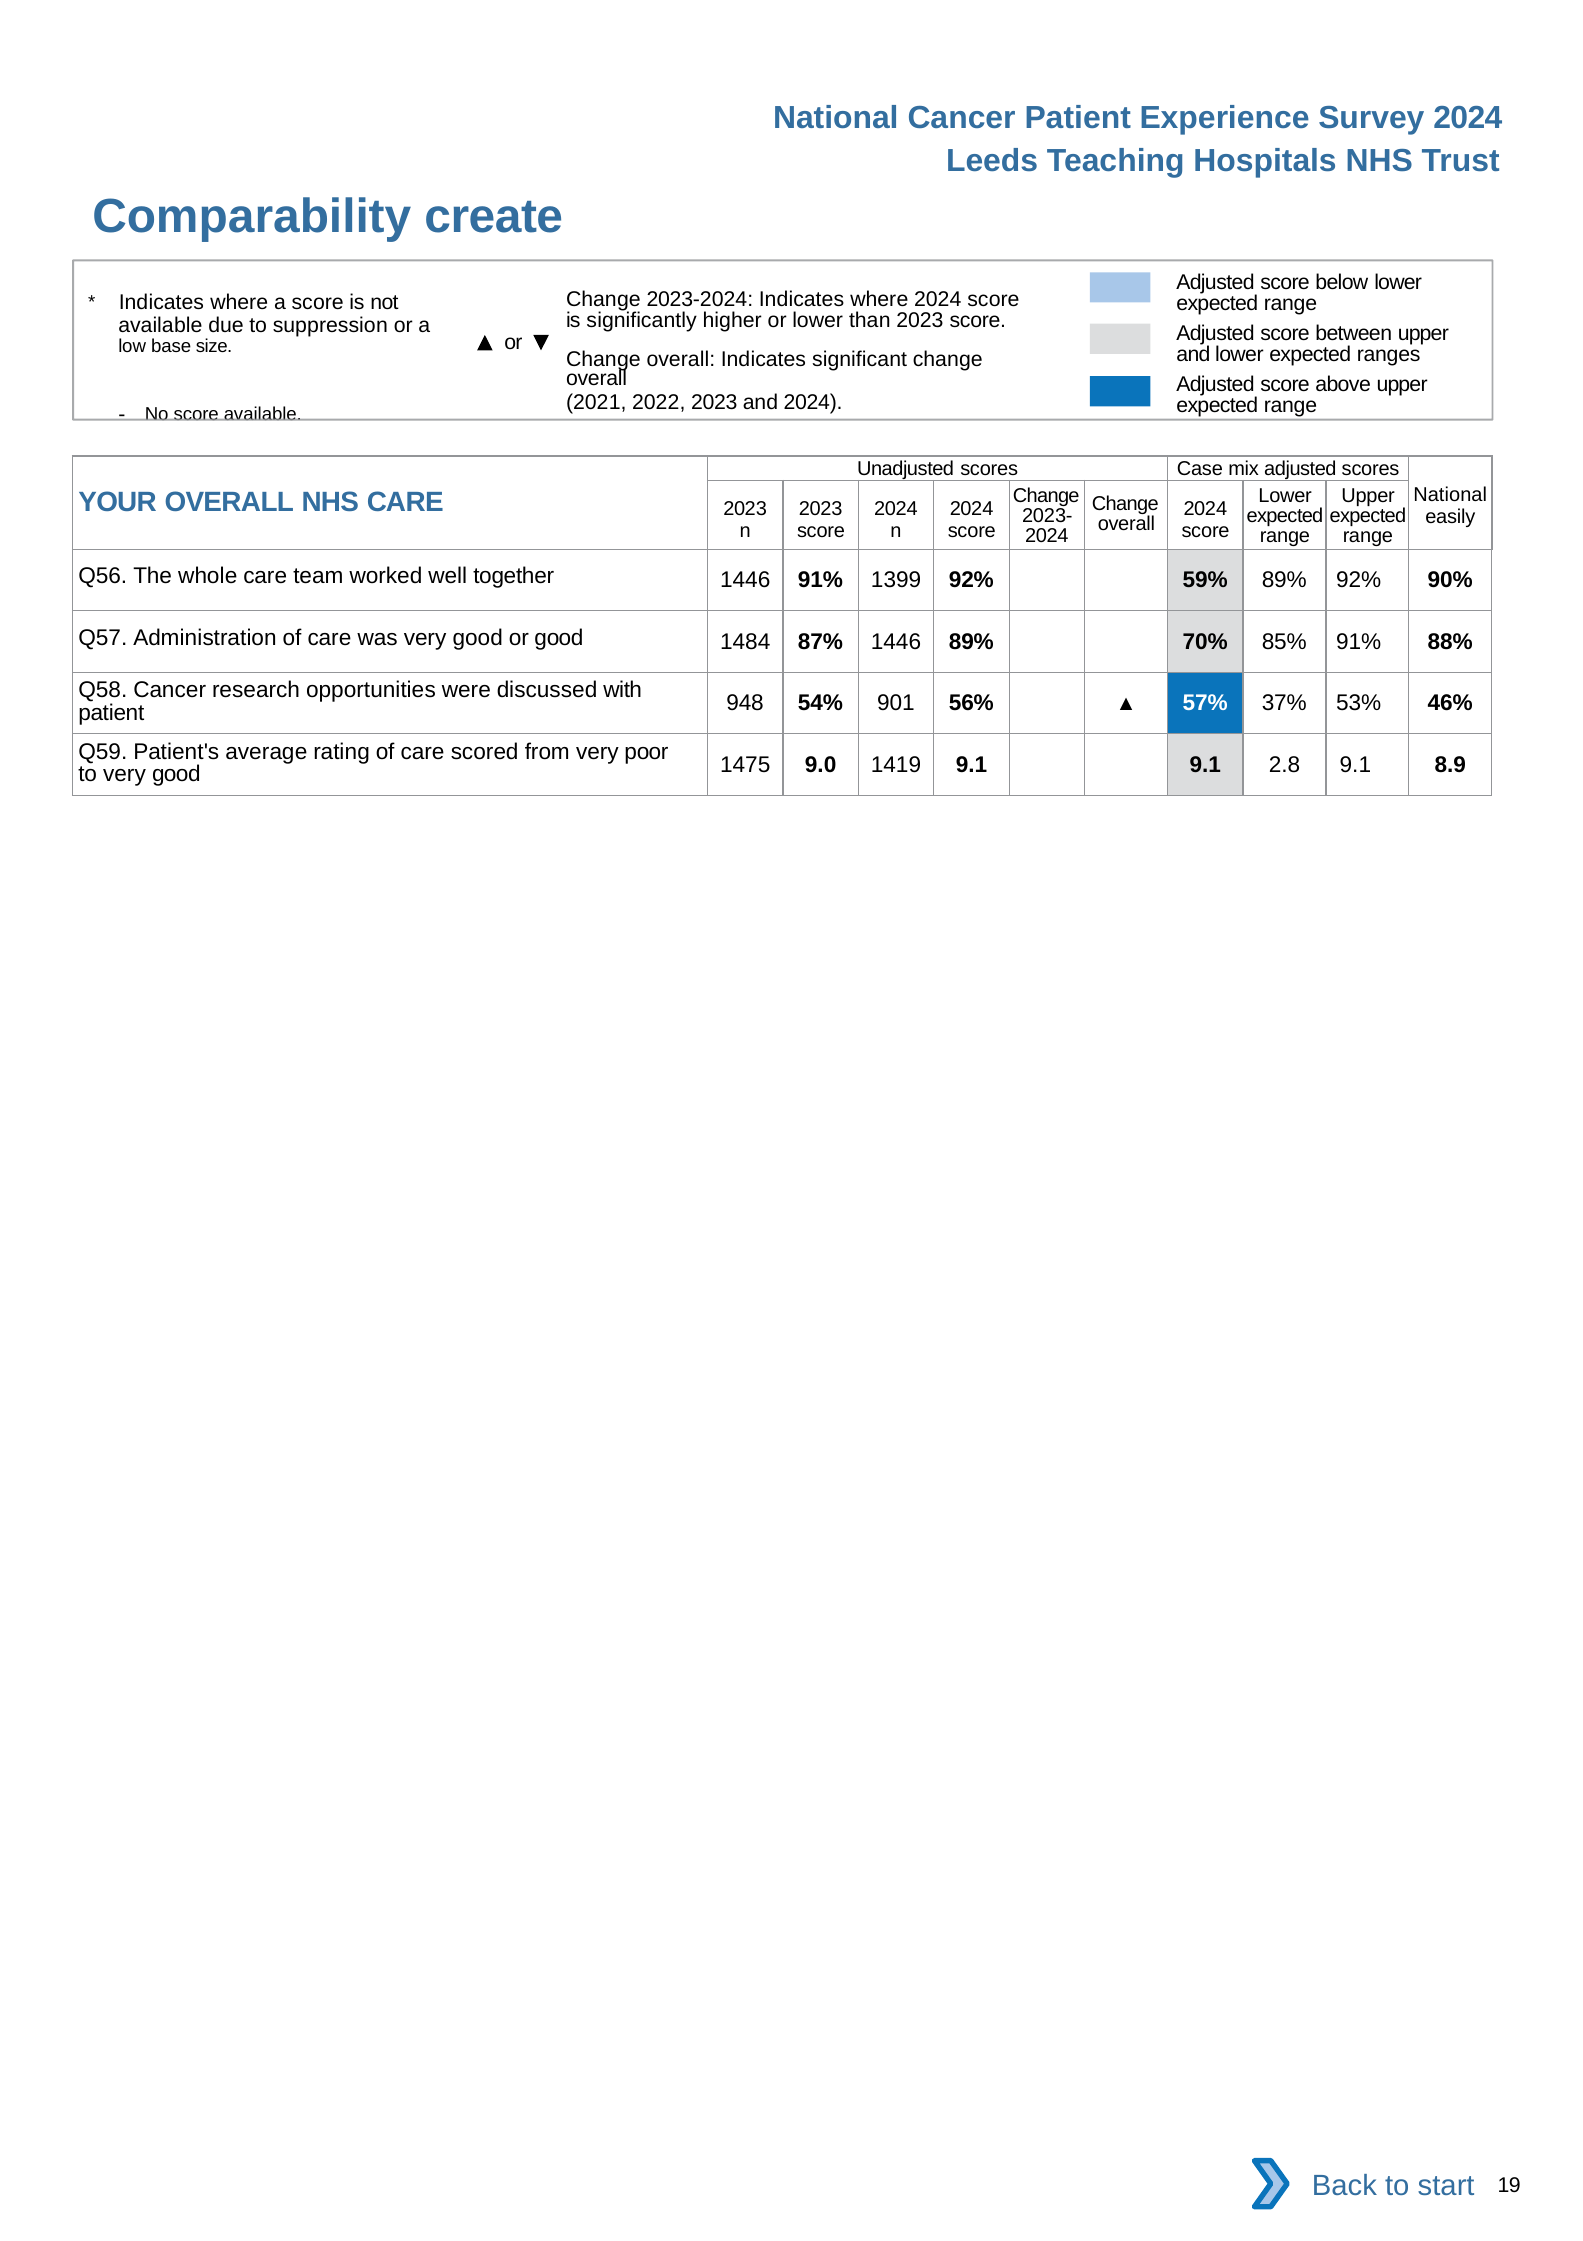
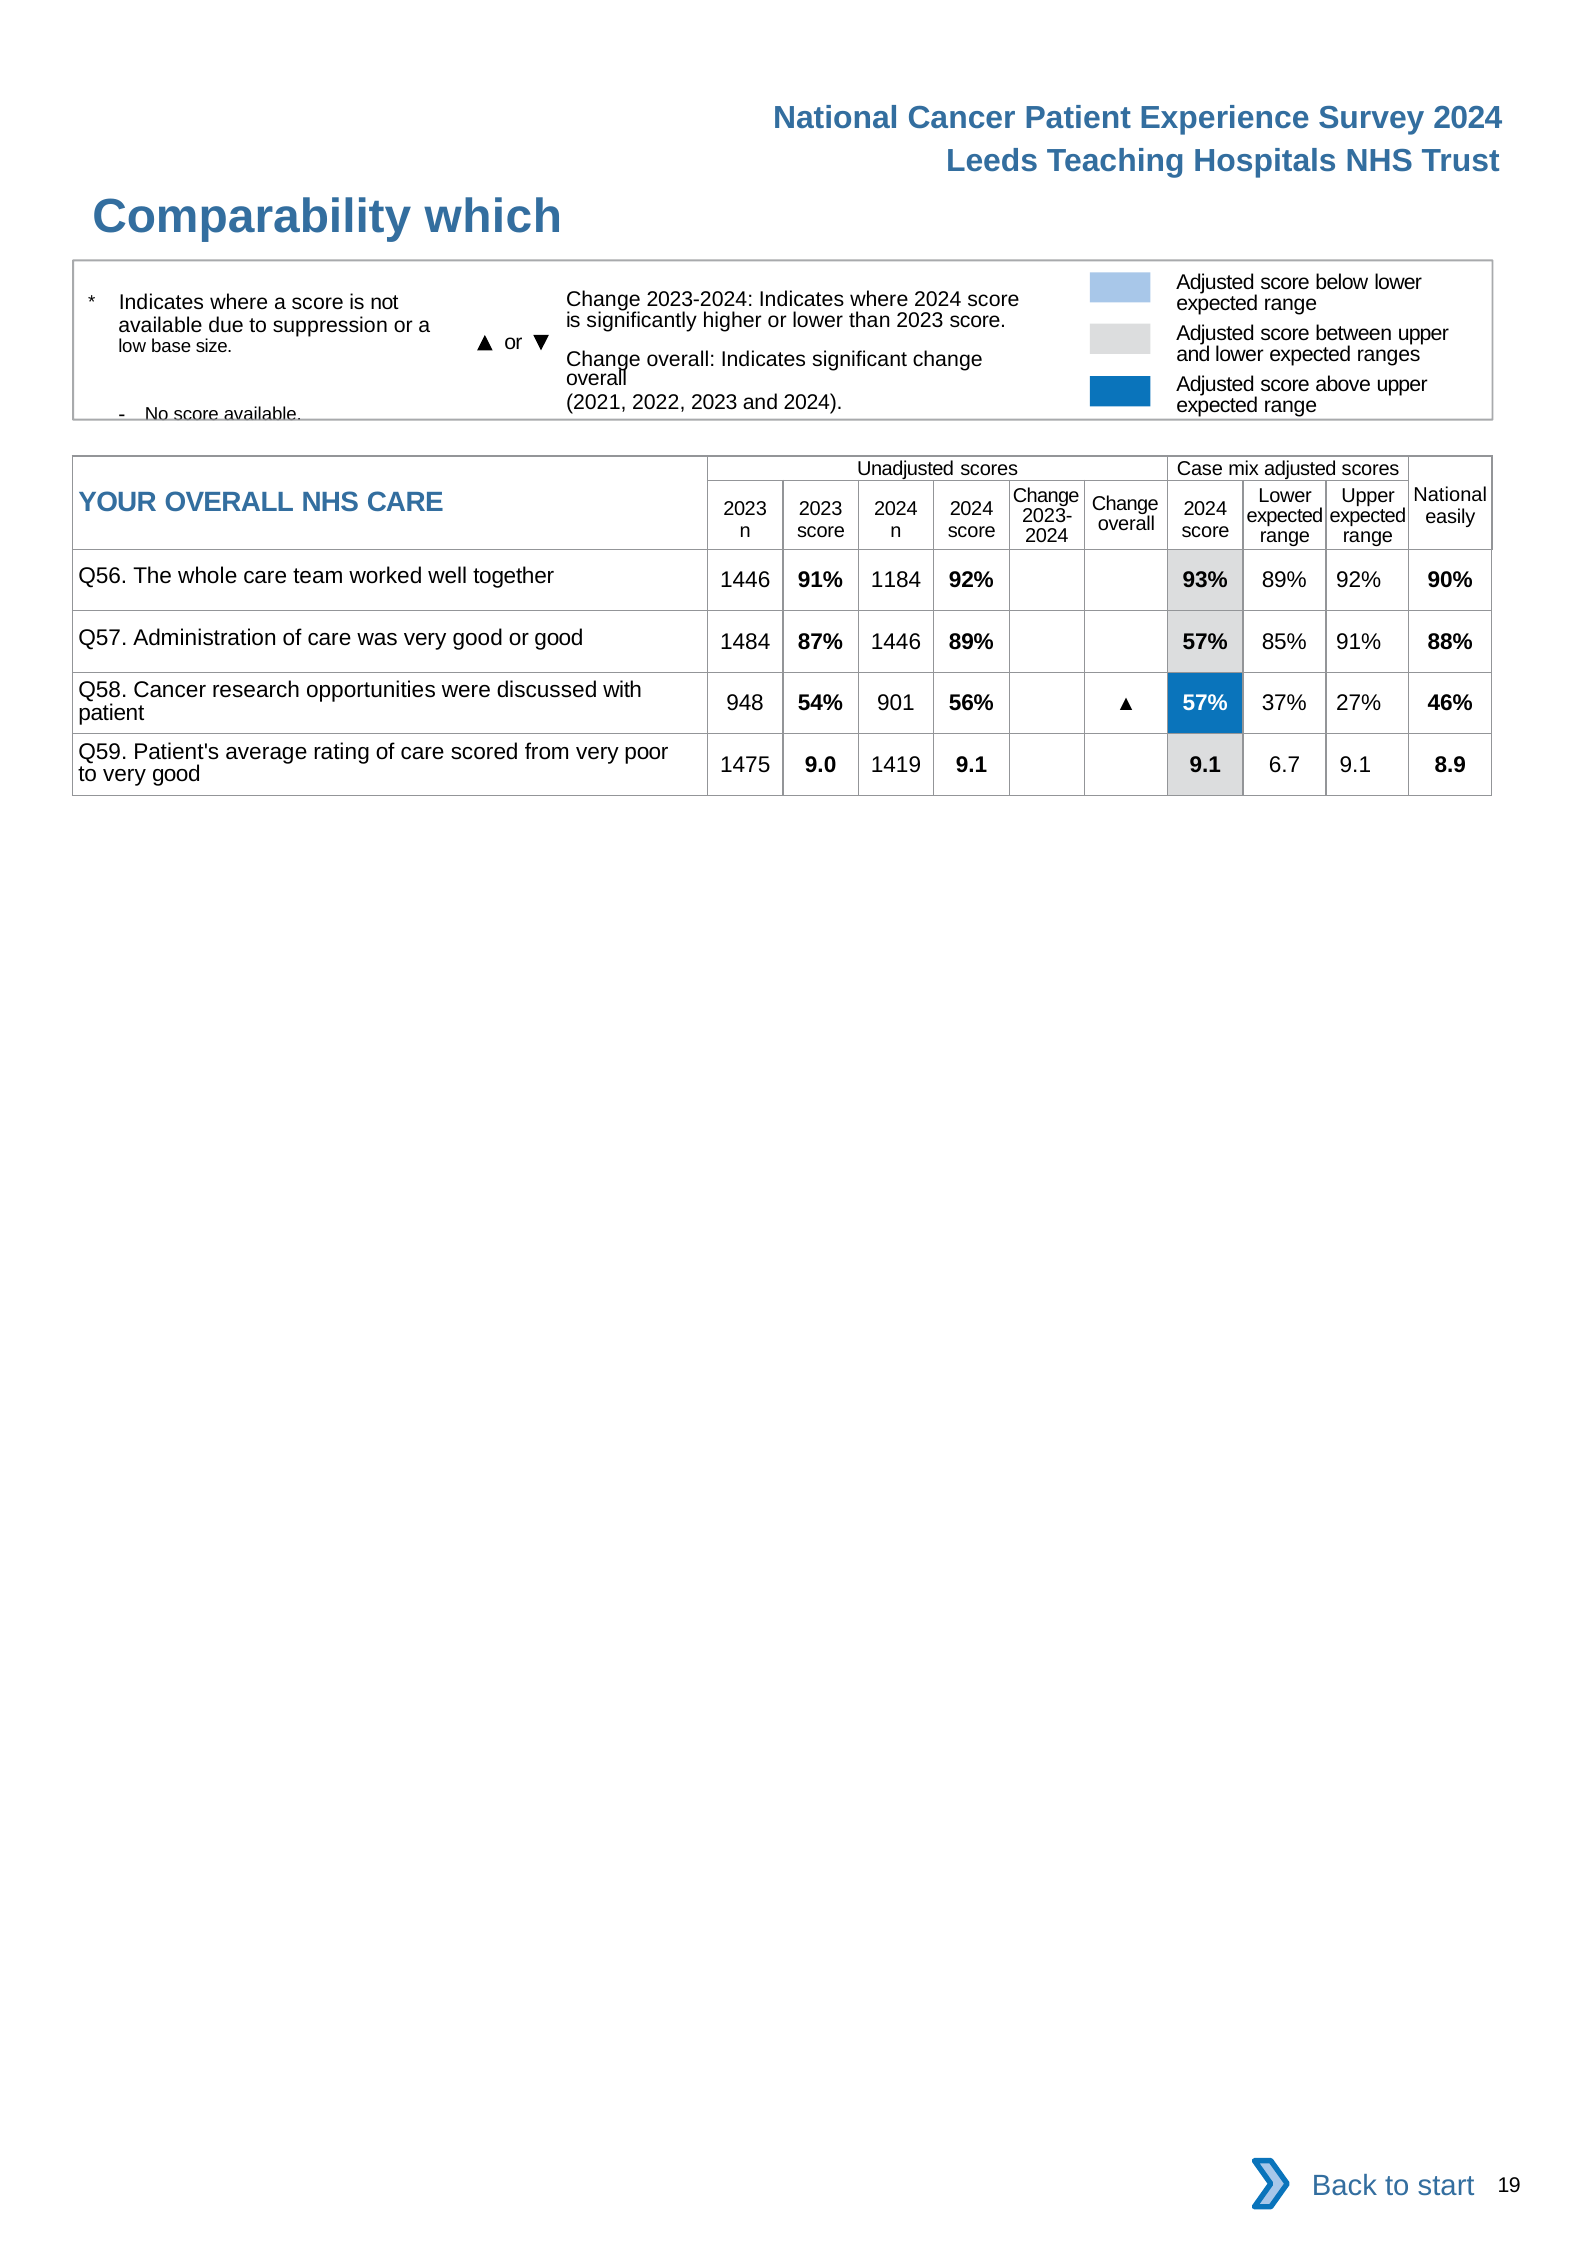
create: create -> which (493, 216)
1399: 1399 -> 1184 (896, 580)
59%: 59% -> 93% (1205, 580)
89% 70%: 70% -> 57% (1205, 642)
53%: 53% -> 27% (1359, 703)
2.8: 2.8 -> 6.7 (1285, 765)
